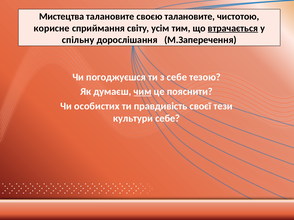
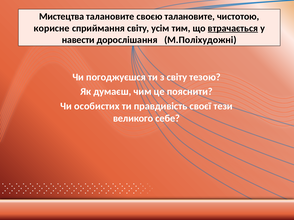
спільну: спільну -> навести (78, 40)
М.Заперечення: М.Заперечення -> М.Поліхудожні (200, 40)
з себе: себе -> світу (177, 77)
чим underline: present -> none (143, 92)
культури: культури -> великого (133, 119)
